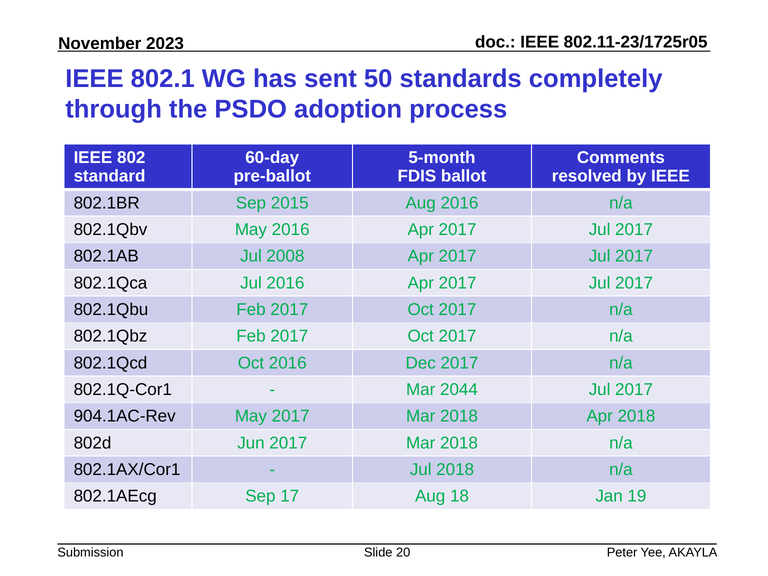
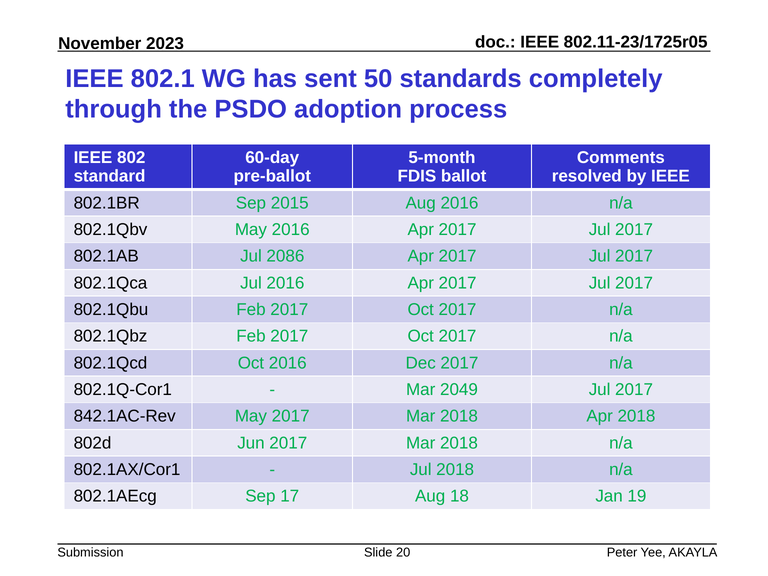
2008: 2008 -> 2086 (285, 256)
2044: 2044 -> 2049 (459, 390)
904.1AC-Rev: 904.1AC-Rev -> 842.1AC-Rev (125, 416)
